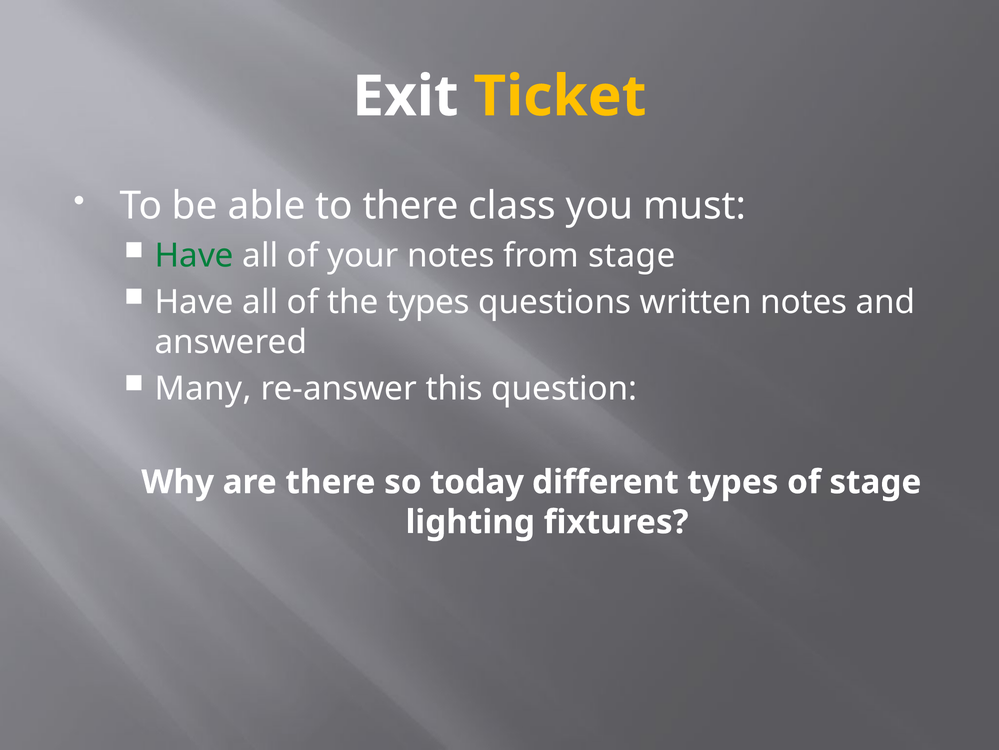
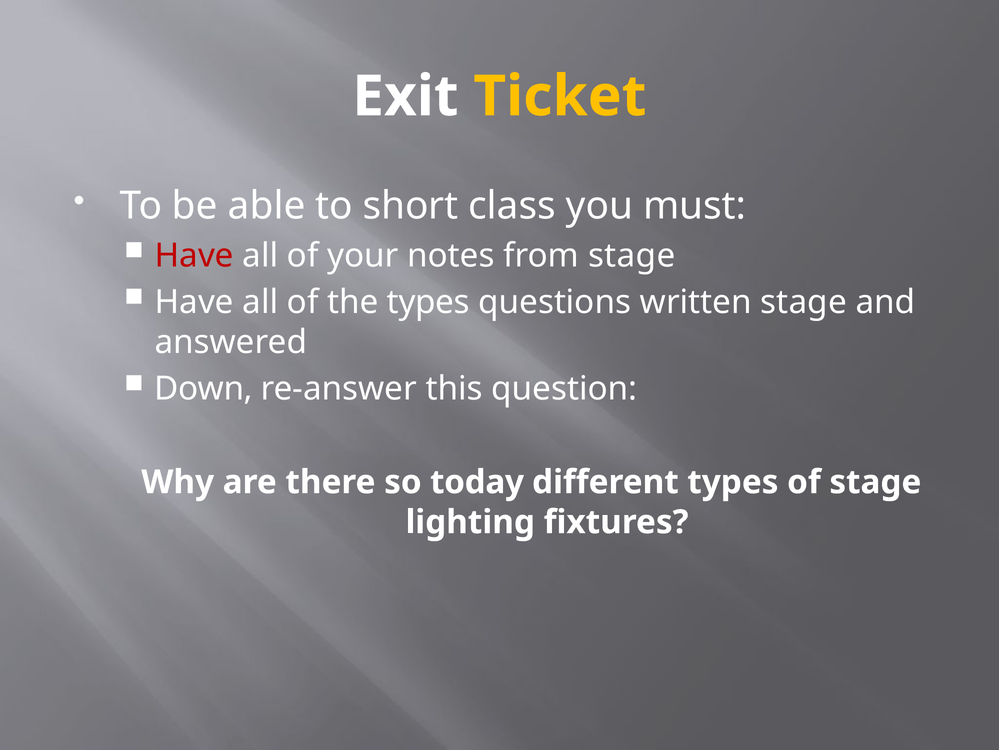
to there: there -> short (411, 206)
Have colour: green -> red (194, 255)
written notes: notes -> stage (804, 302)
Many: Many -> Down (203, 389)
